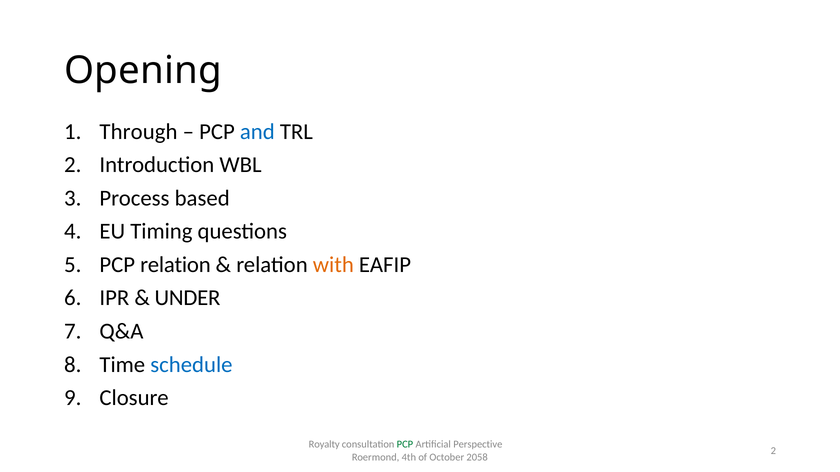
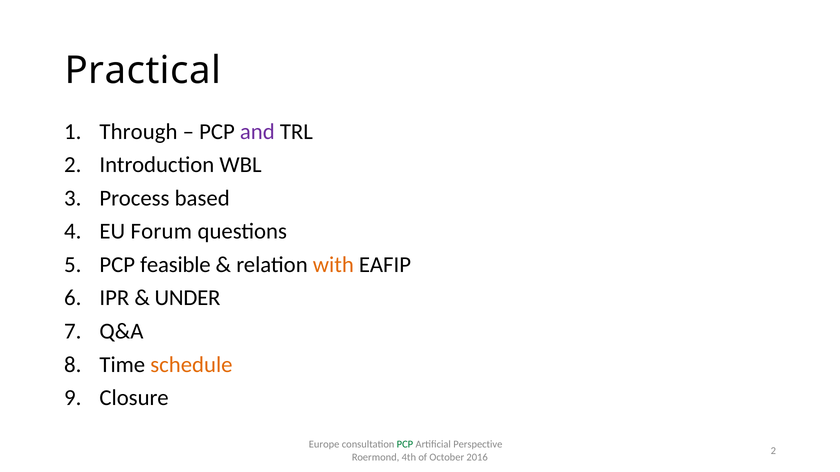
Opening: Opening -> Practical (143, 71)
and colour: blue -> purple (257, 132)
Timing: Timing -> Forum (161, 232)
PCP relation: relation -> feasible (175, 265)
schedule colour: blue -> orange (191, 365)
Royalty: Royalty -> Europe (324, 445)
2058: 2058 -> 2016 (477, 458)
